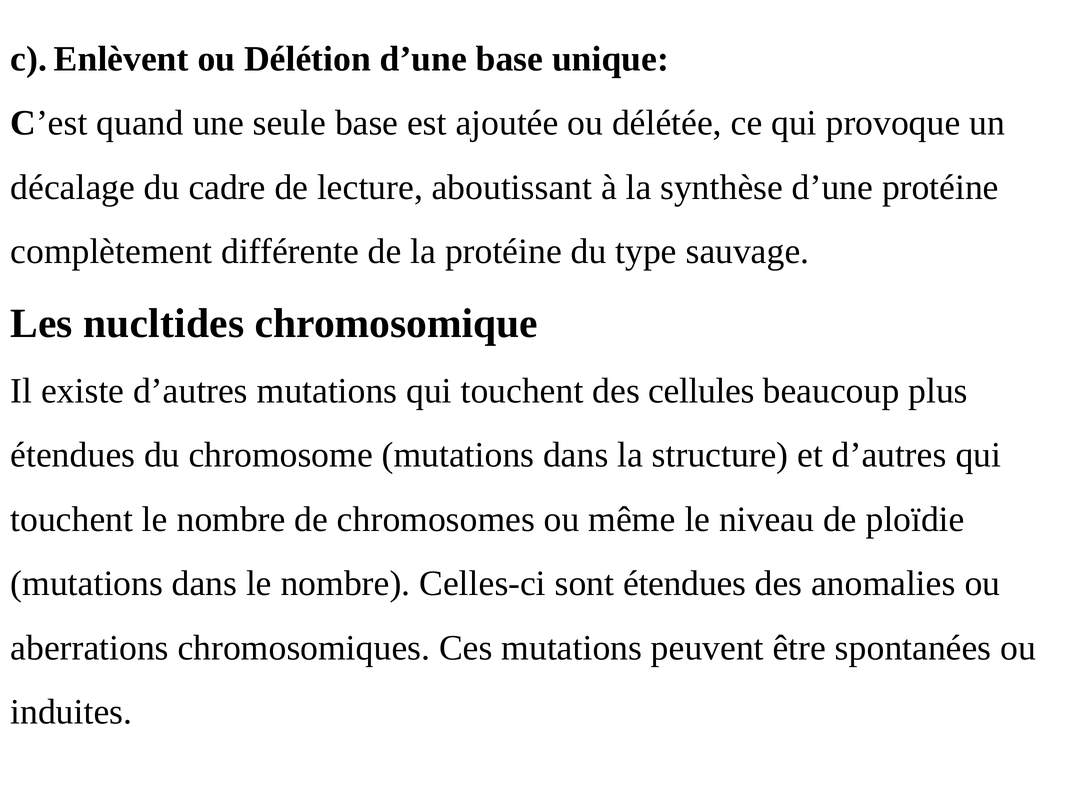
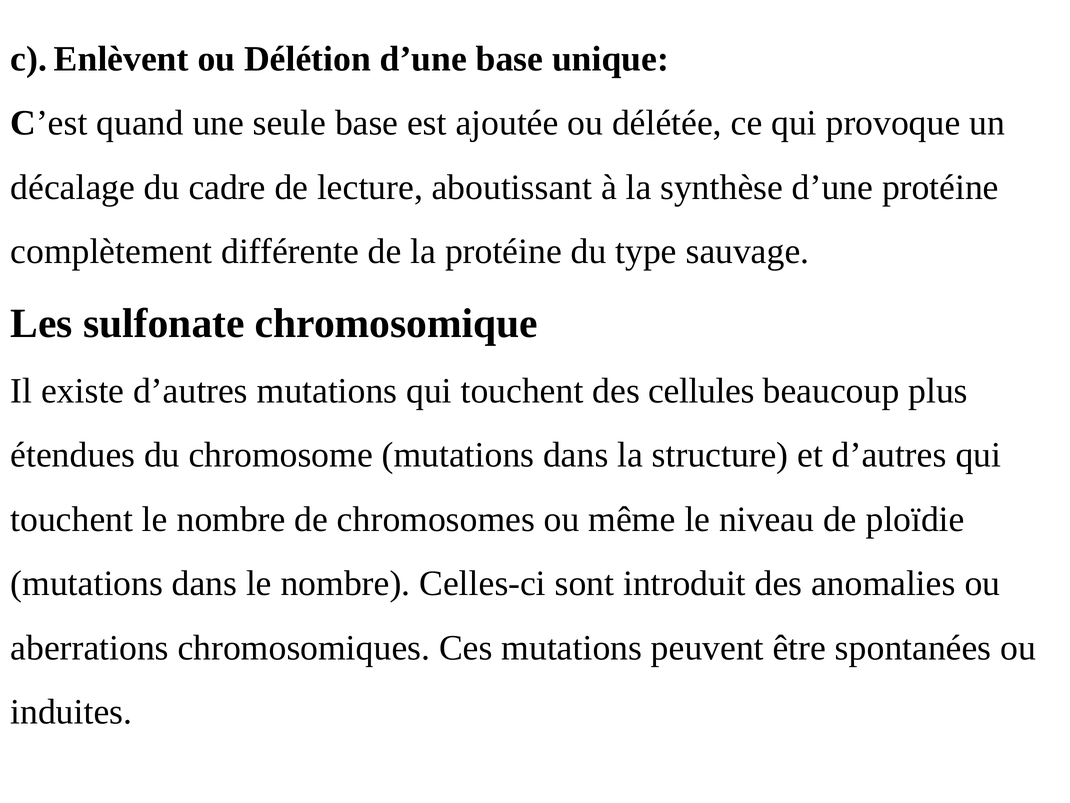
nucltides: nucltides -> sulfonate (164, 323)
sont étendues: étendues -> introduit (684, 583)
